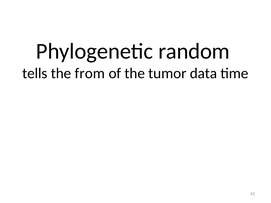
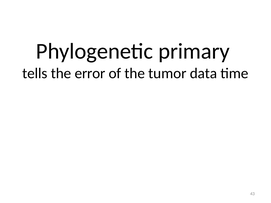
random: random -> primary (194, 51)
from: from -> error (90, 73)
